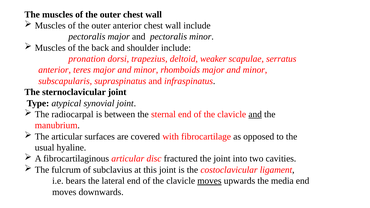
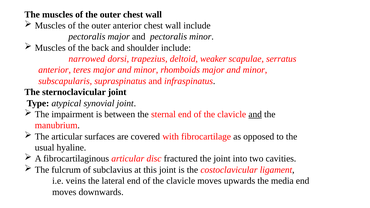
pronation: pronation -> narrowed (87, 59)
radiocarpal: radiocarpal -> impairment (73, 114)
bears: bears -> veins (76, 181)
moves underline: present -> none (209, 181)
